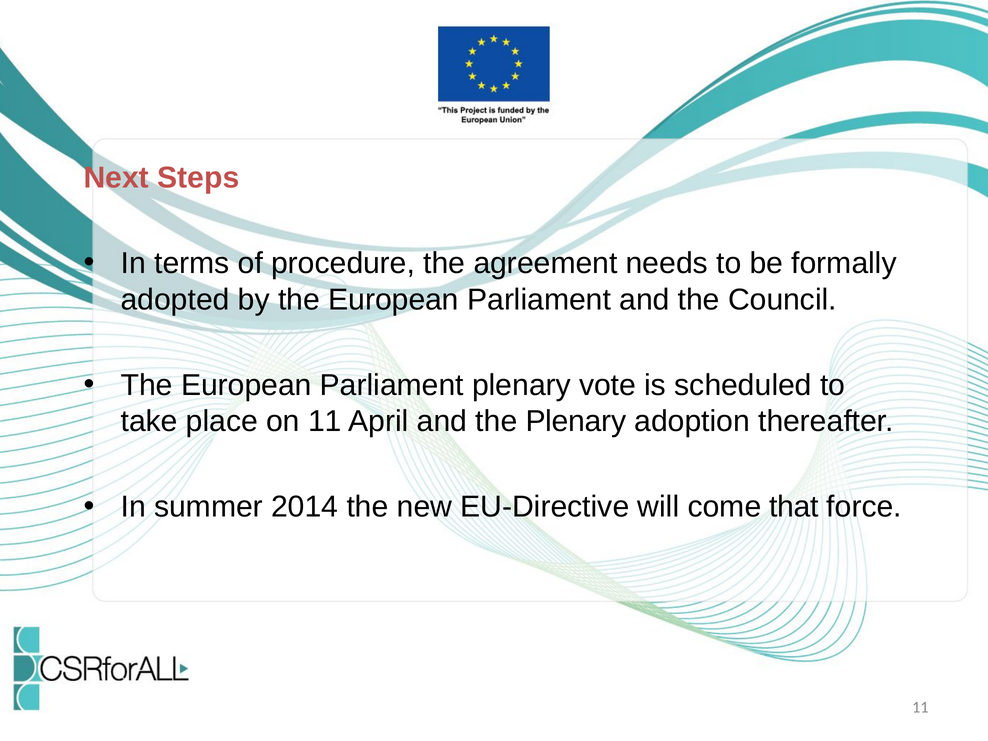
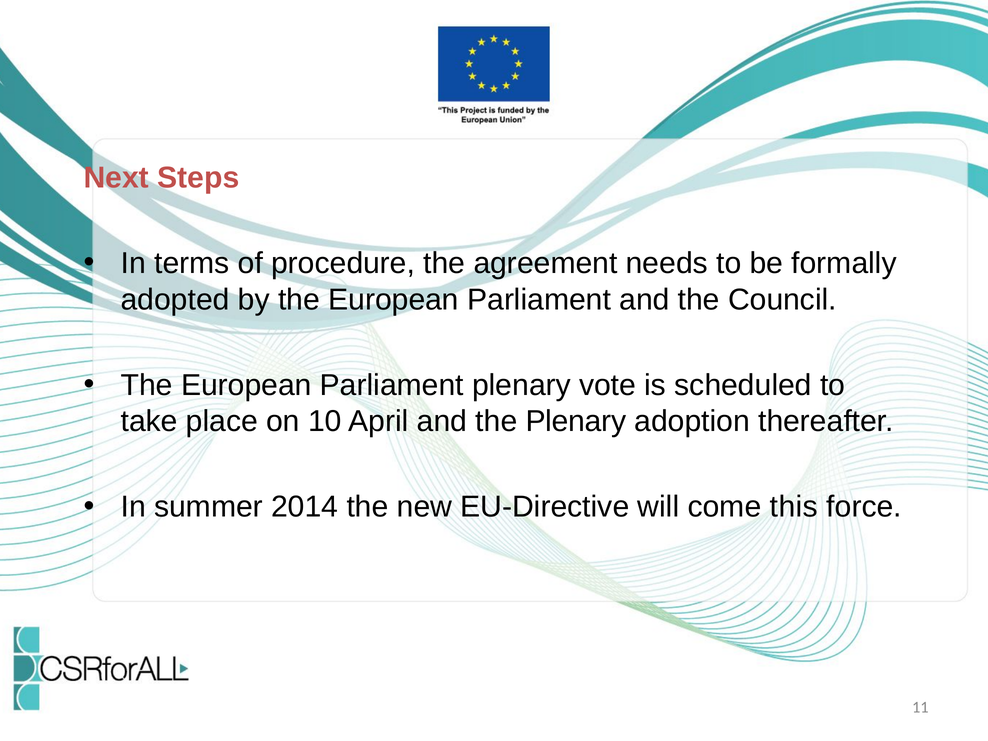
on 11: 11 -> 10 (325, 421)
that: that -> this (794, 507)
